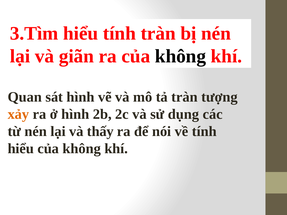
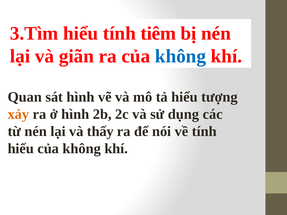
tính tràn: tràn -> tiêm (158, 33)
không colour: black -> blue (180, 56)
tả tràn: tràn -> hiểu (184, 97)
